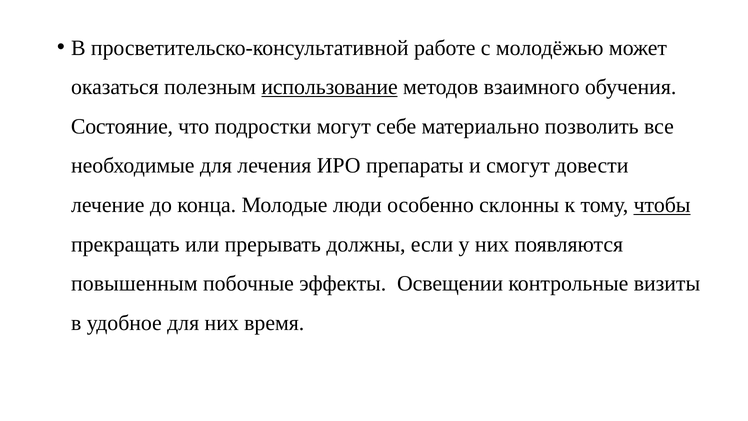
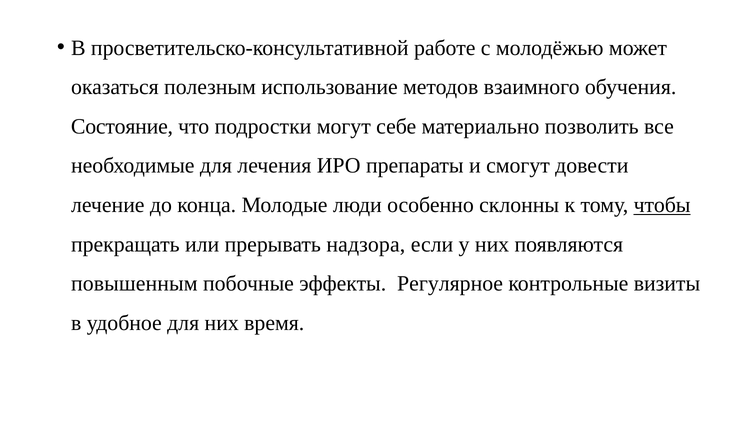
использование underline: present -> none (330, 87)
должны: должны -> надзора (366, 244)
Освещении: Освещении -> Регулярное (450, 284)
